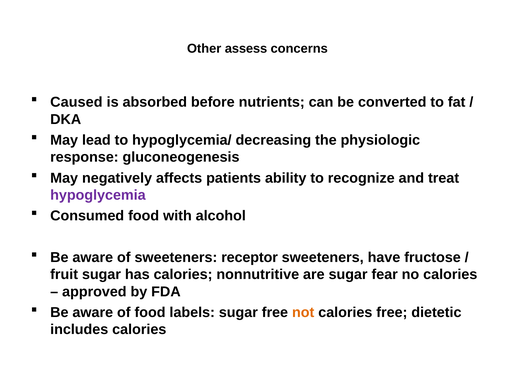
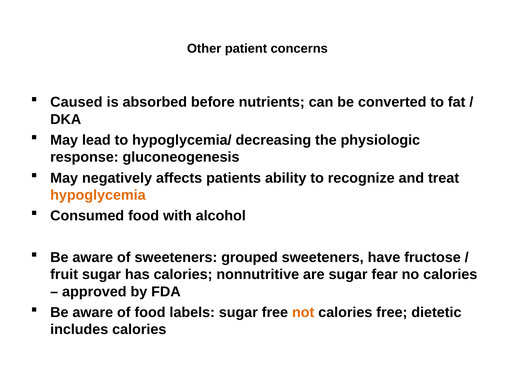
assess: assess -> patient (246, 49)
hypoglycemia colour: purple -> orange (98, 195)
receptor: receptor -> grouped (250, 258)
